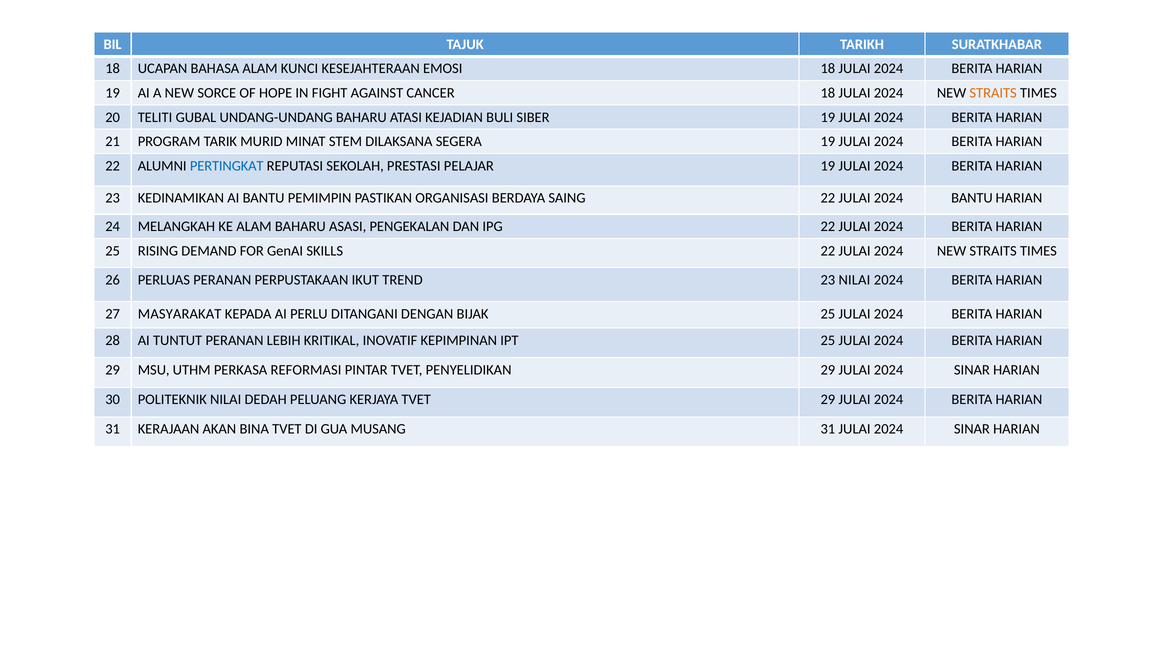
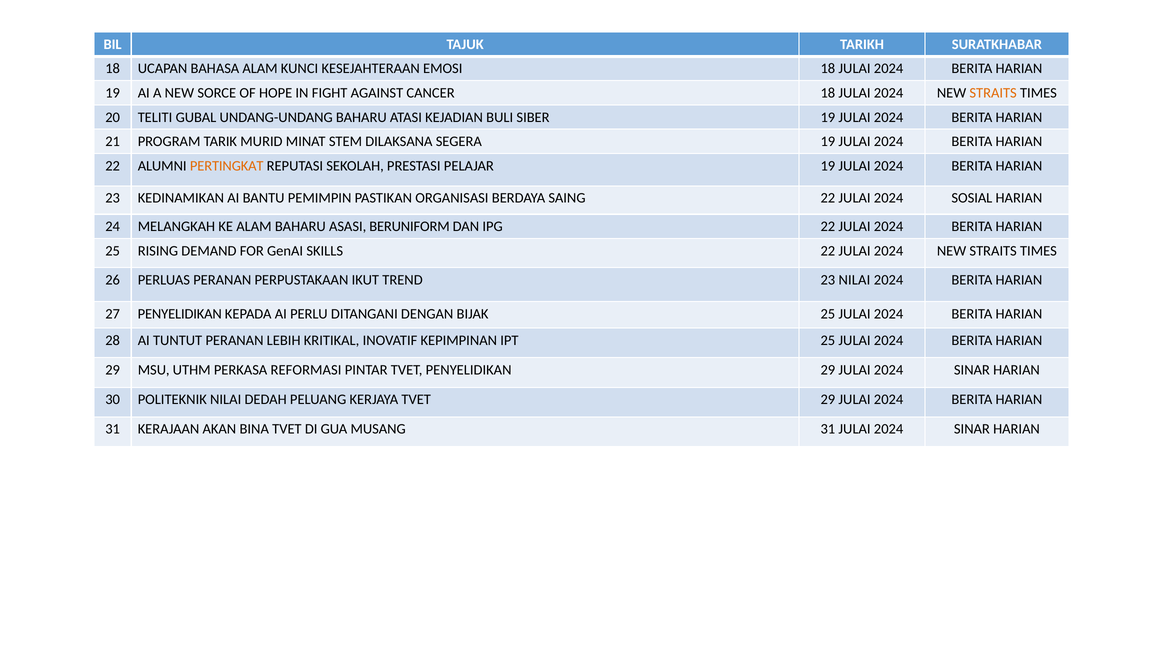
PERTINGKAT colour: blue -> orange (227, 166)
2024 BANTU: BANTU -> SOSIAL (972, 198)
PENGEKALAN: PENGEKALAN -> BERUNIFORM (409, 227)
27 MASYARAKAT: MASYARAKAT -> PENYELIDIKAN (180, 314)
